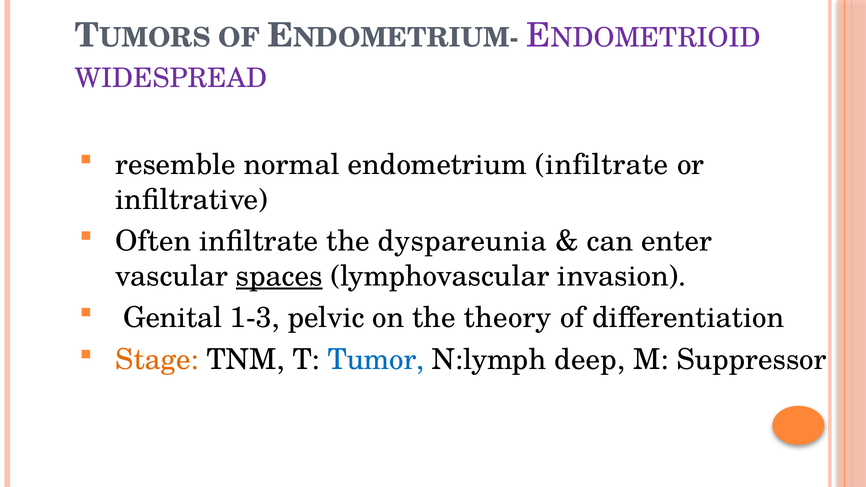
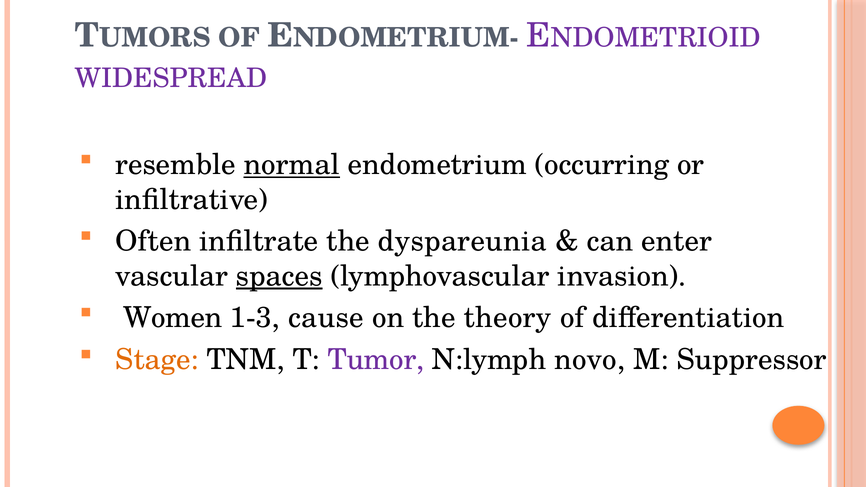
normal underline: none -> present (292, 165)
endometrium infiltrate: infiltrate -> occurring (602, 165)
Genital: Genital -> Women (173, 318)
pelvic: pelvic -> cause (326, 318)
Tumor colour: blue -> purple (376, 360)
deep: deep -> novo (590, 360)
